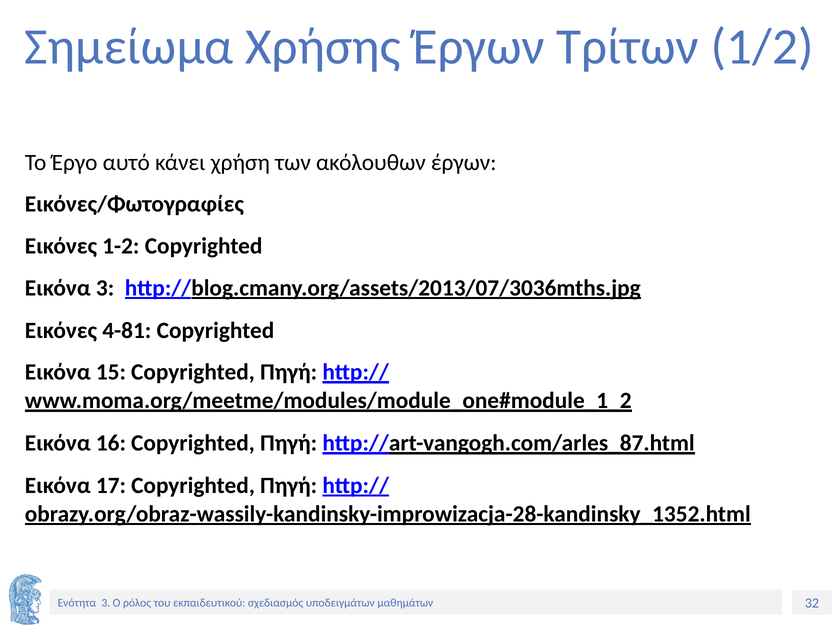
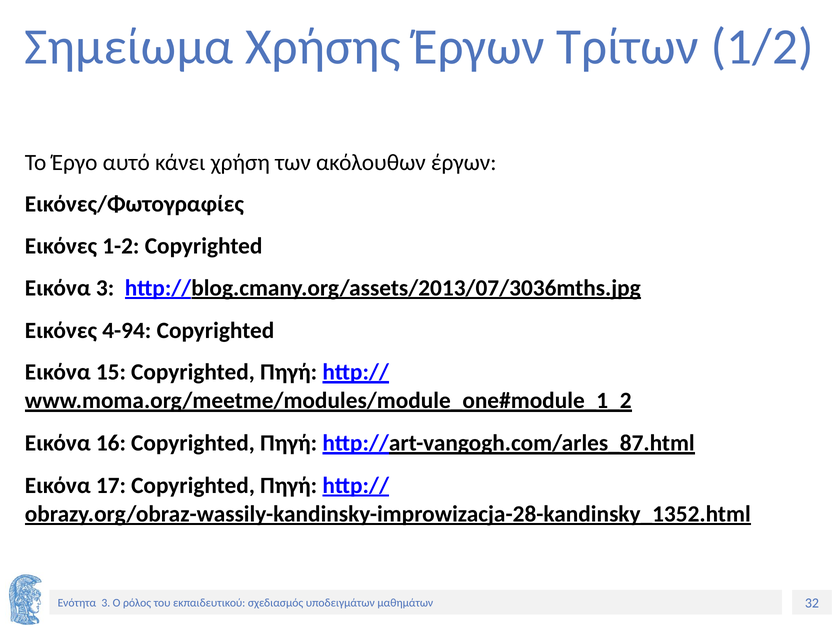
4-81: 4-81 -> 4-94 (127, 331)
